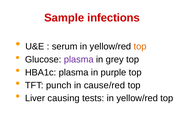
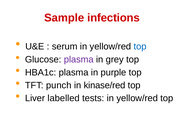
top colour: orange -> blue (140, 46)
cause/red: cause/red -> kinase/red (105, 85)
causing: causing -> labelled (64, 98)
